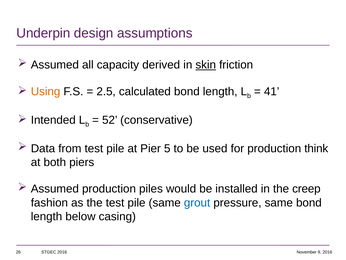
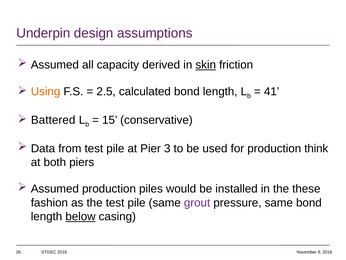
Intended: Intended -> Battered (53, 120)
52: 52 -> 15 (110, 120)
5: 5 -> 3 (167, 148)
creep: creep -> these (306, 189)
grout colour: blue -> purple (197, 202)
below underline: none -> present (80, 216)
